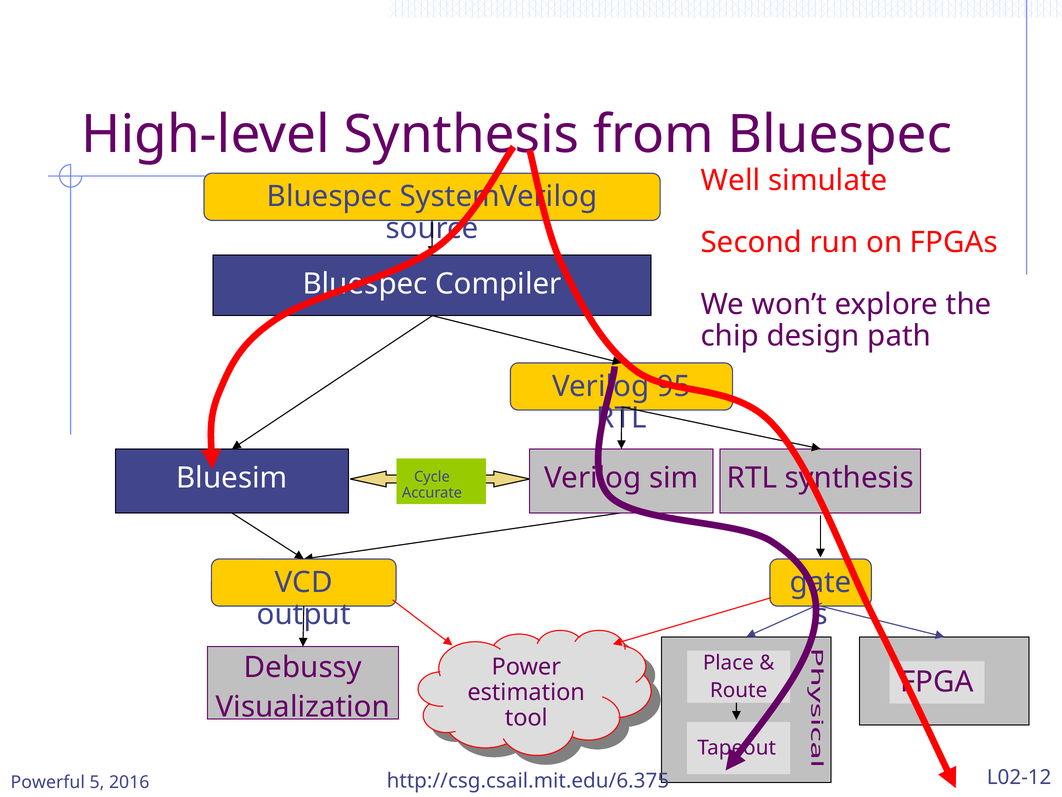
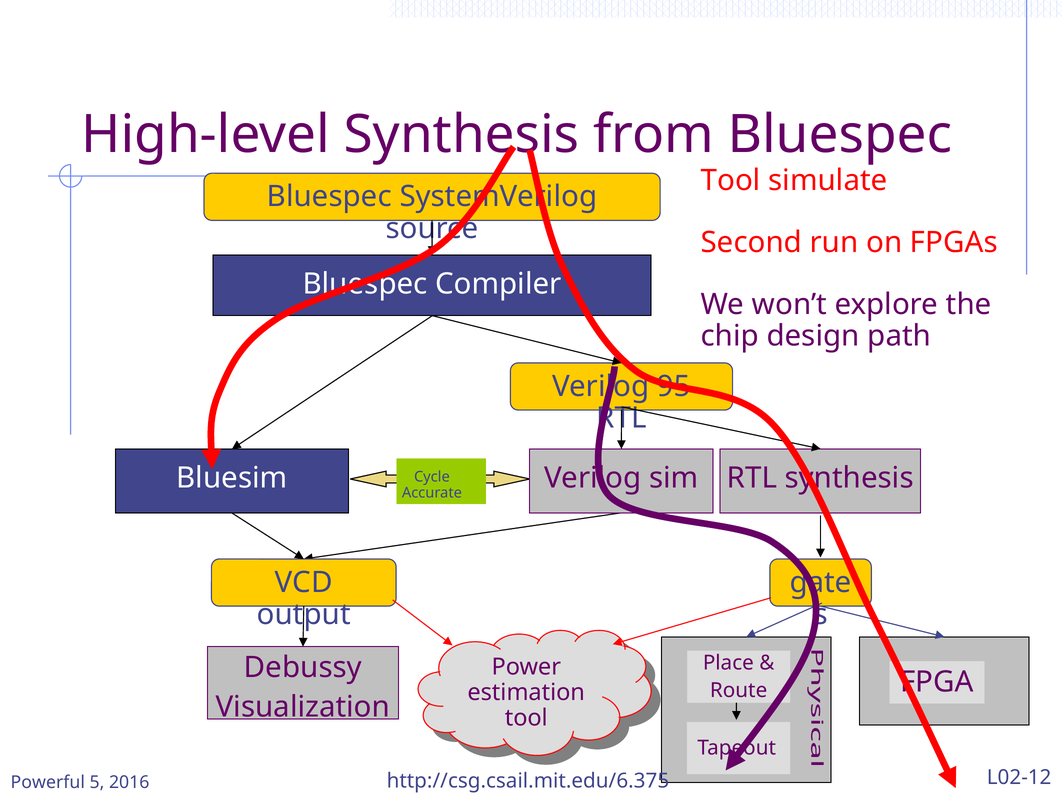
Well: Well -> Tool (731, 180)
